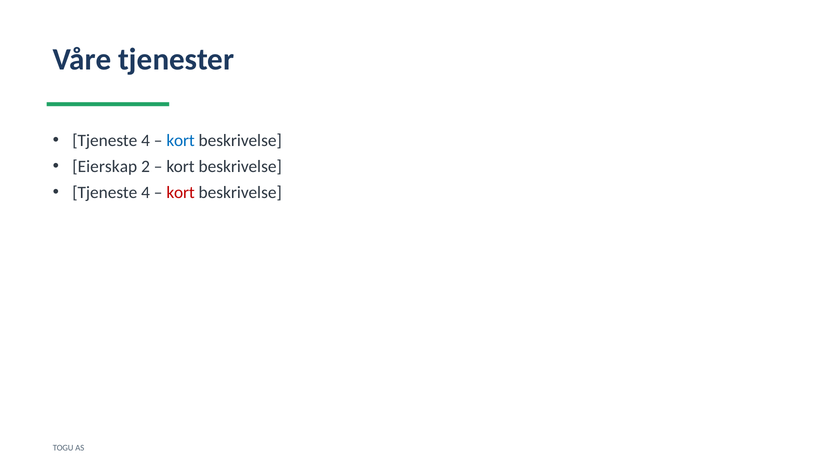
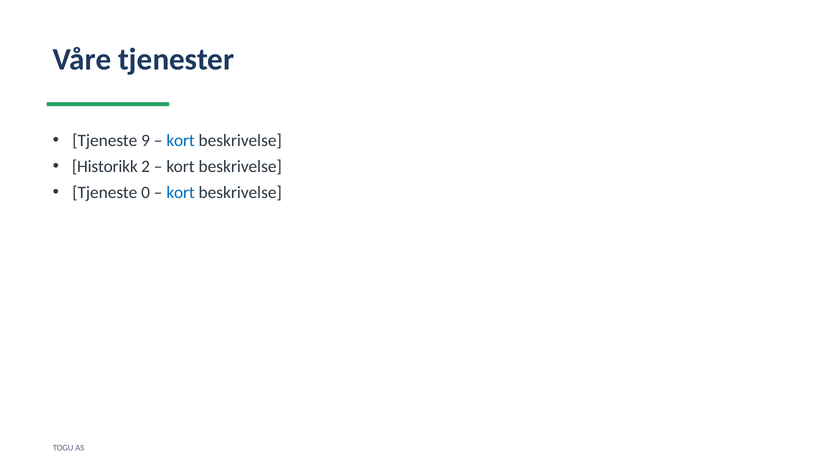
4: 4 -> 9 (146, 141)
Eierskap: Eierskap -> Historikk (105, 167)
4: 4 -> 0 (146, 192)
kort colour: red -> blue (181, 192)
